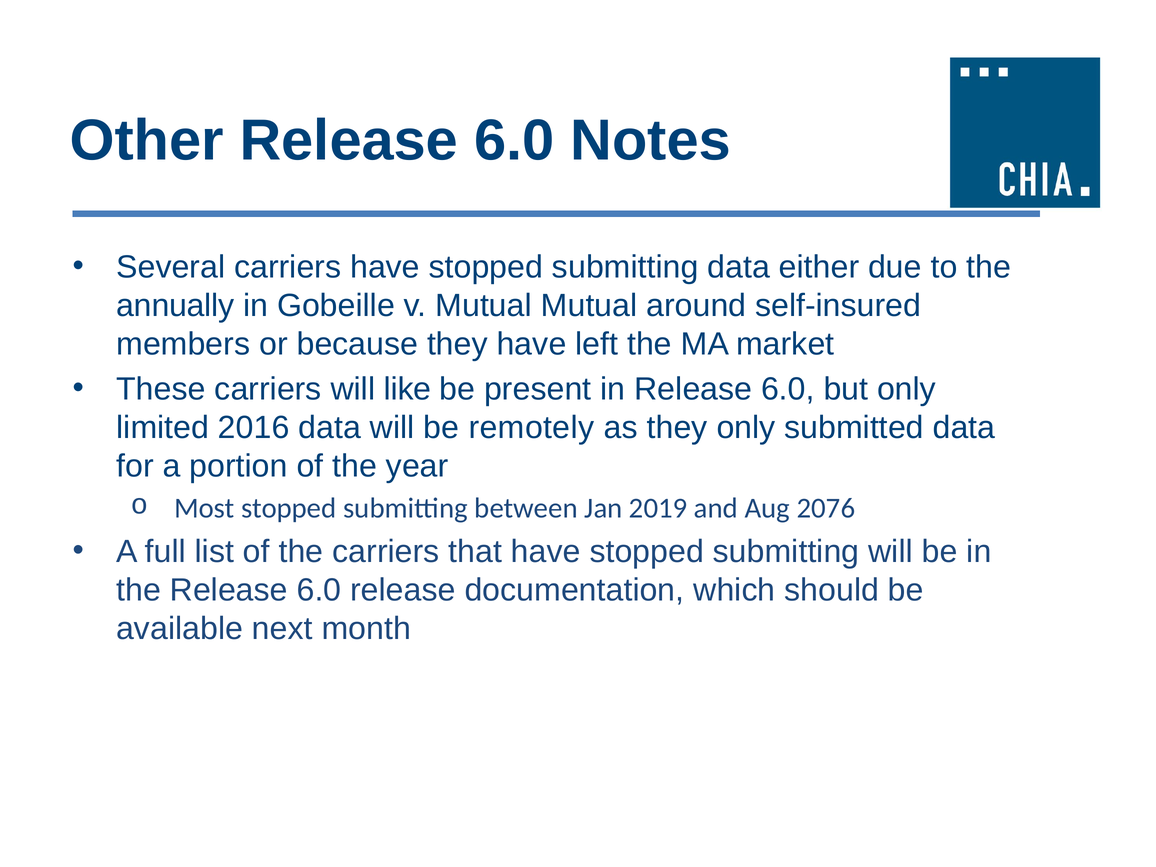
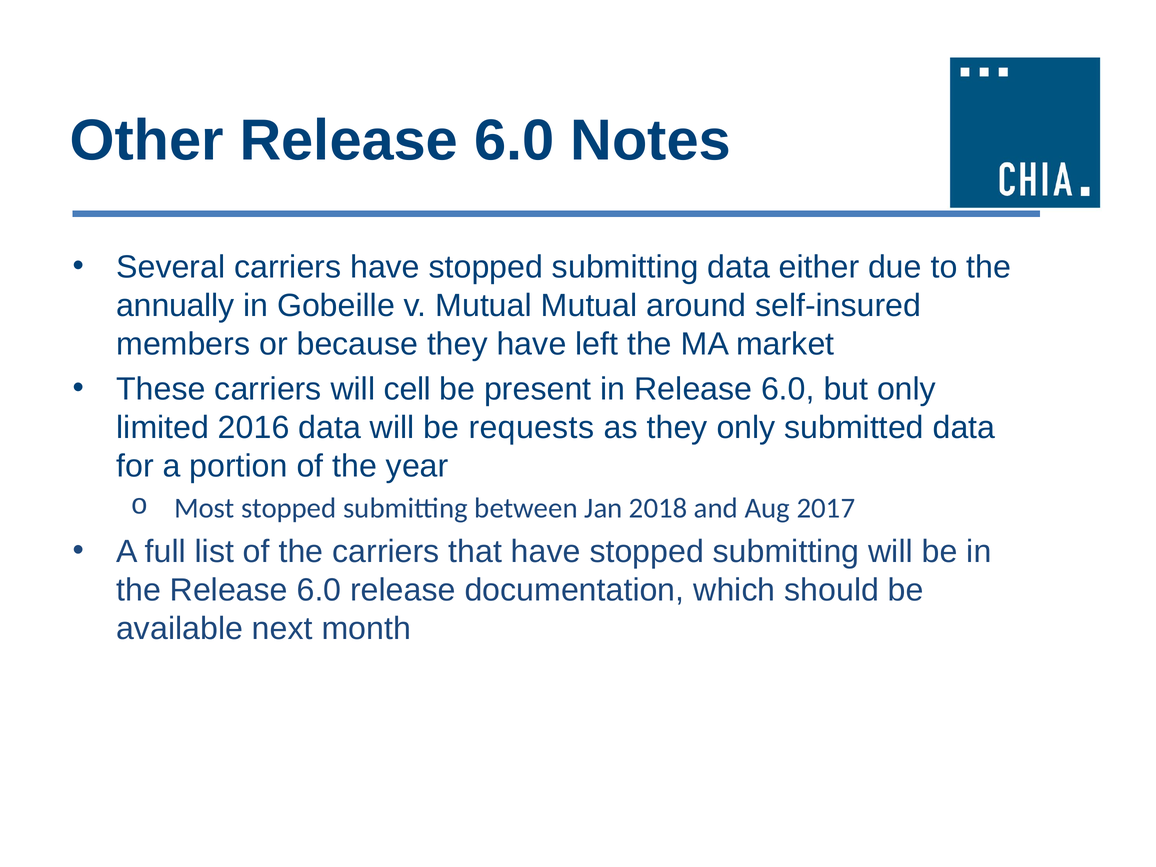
like: like -> cell (407, 389)
remotely: remotely -> requests (531, 428)
2019: 2019 -> 2018 (658, 508)
2076: 2076 -> 2017 (826, 508)
